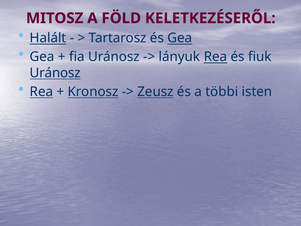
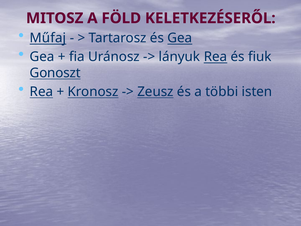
Halált: Halált -> Műfaj (48, 38)
Uránosz: Uránosz -> Gonoszt (55, 73)
